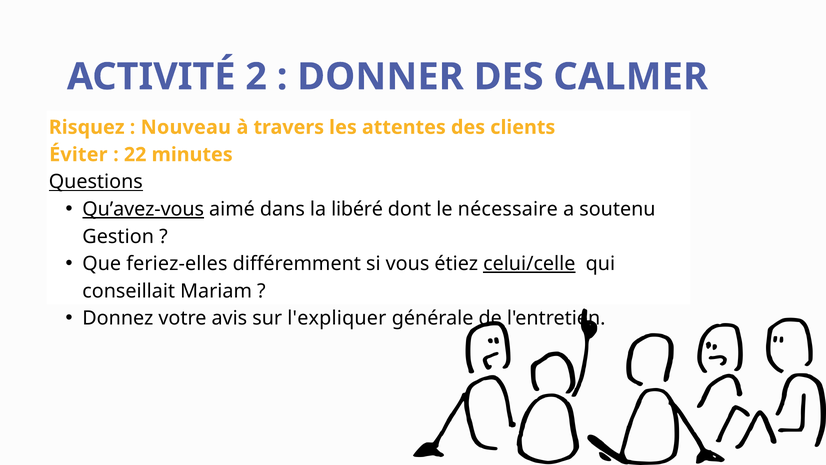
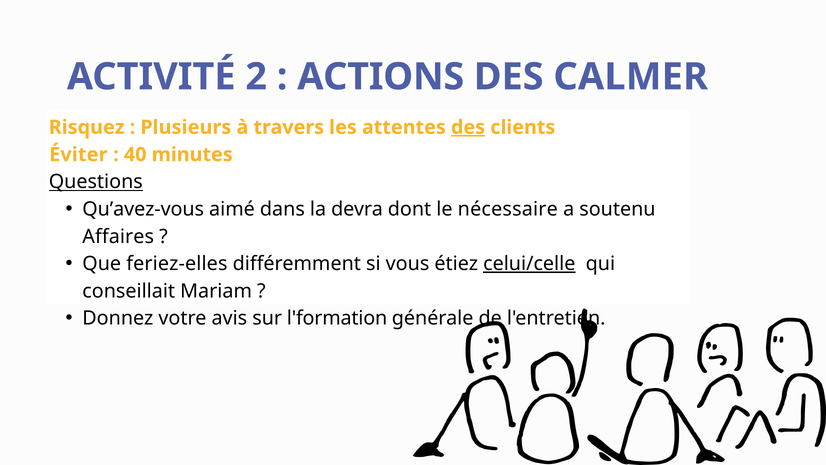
DONNER: DONNER -> ACTIONS (381, 77)
Nouveau: Nouveau -> Plusieurs (186, 127)
des underline: none -> present (468, 127)
22: 22 -> 40 (135, 154)
Qu’avez-vous underline: present -> none (143, 209)
libéré: libéré -> devra (357, 209)
Gestion: Gestion -> Affaires (118, 236)
l'expliquer: l'expliquer -> l'formation (337, 318)
